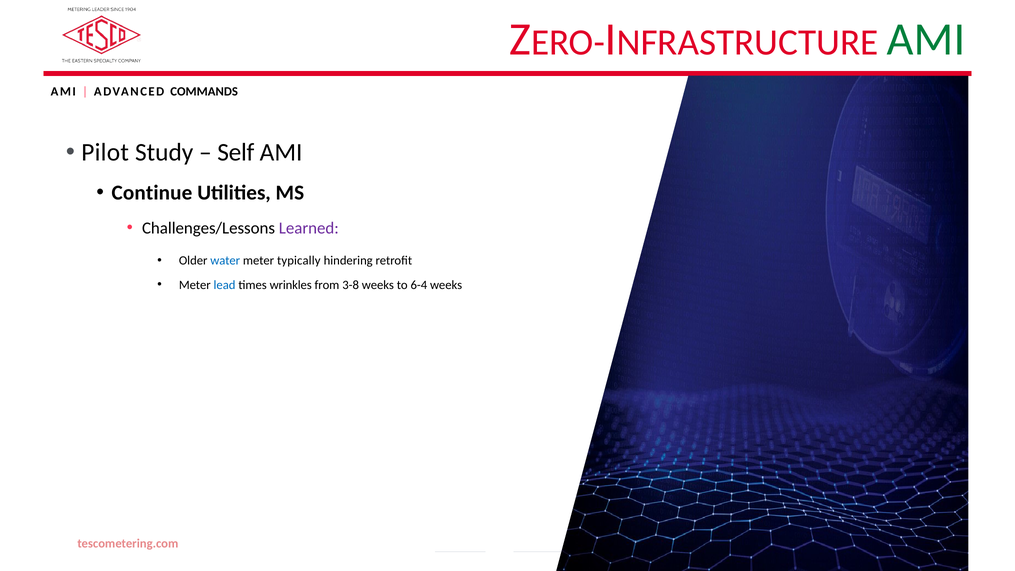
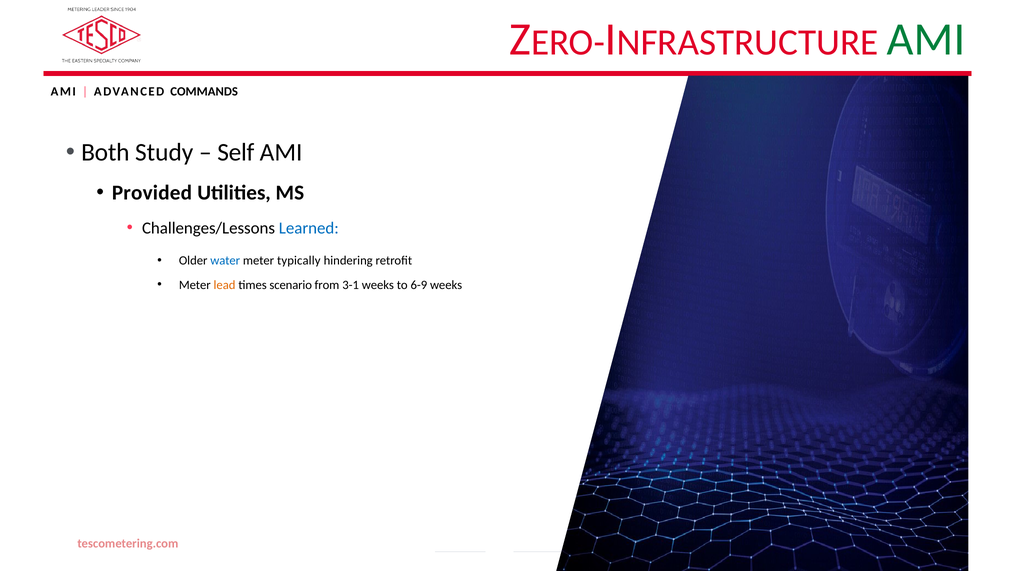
Pilot: Pilot -> Both (105, 153)
Continue: Continue -> Provided (152, 193)
Learned colour: purple -> blue (309, 228)
lead colour: blue -> orange (225, 285)
wrinkles: wrinkles -> scenario (291, 285)
3-8: 3-8 -> 3-1 (351, 285)
6-4: 6-4 -> 6-9 (419, 285)
